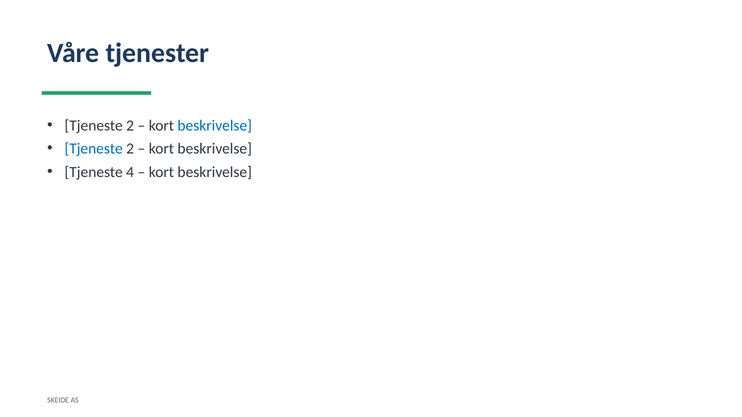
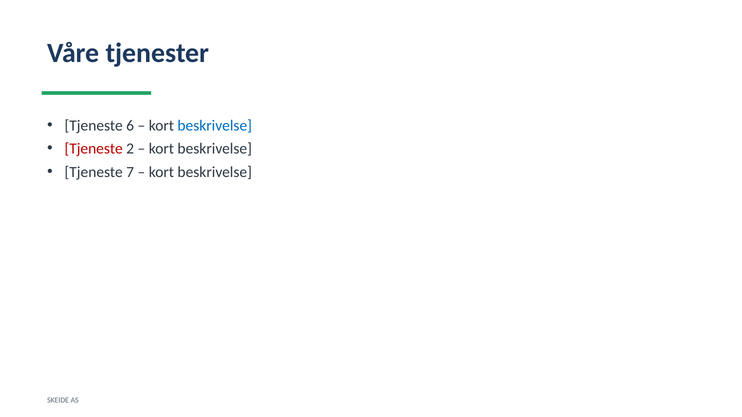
2: 2 -> 6 (130, 126)
Tjeneste colour: blue -> red (94, 149)
4: 4 -> 7 (130, 172)
